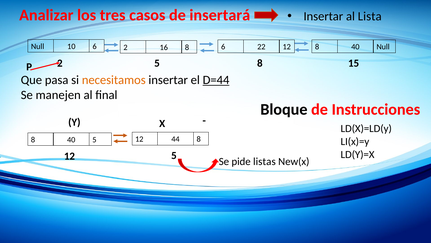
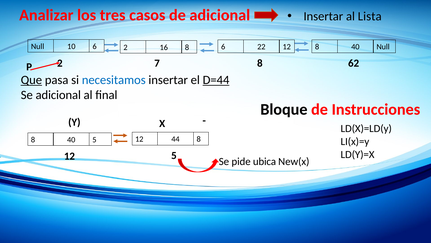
de insertará: insertará -> adicional (220, 15)
5: 5 -> 7 (157, 63)
15: 15 -> 62 (354, 63)
Que underline: none -> present (31, 80)
necesitamos colour: orange -> blue (114, 80)
Se manejen: manejen -> adicional (58, 95)
listas: listas -> ubica (265, 161)
